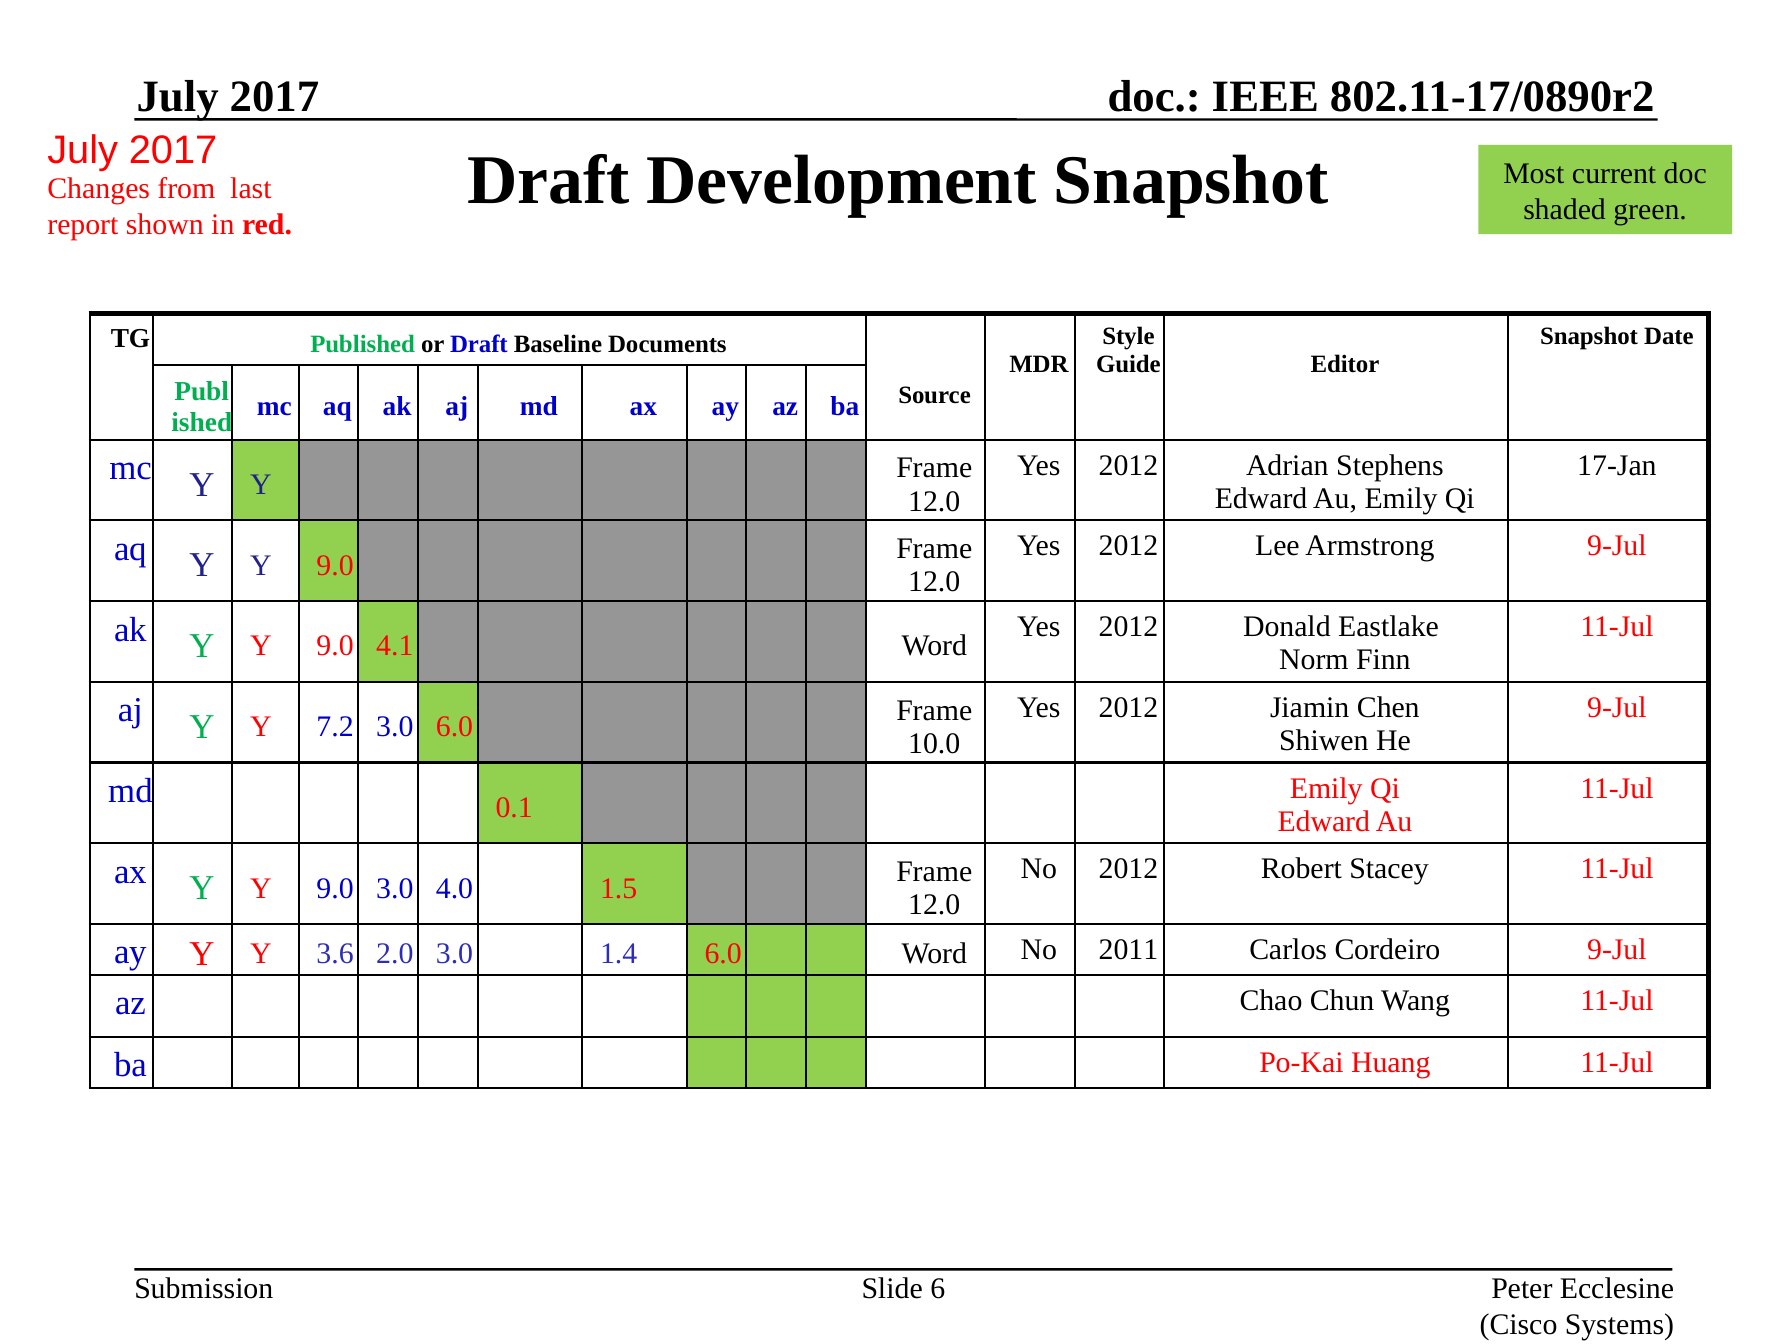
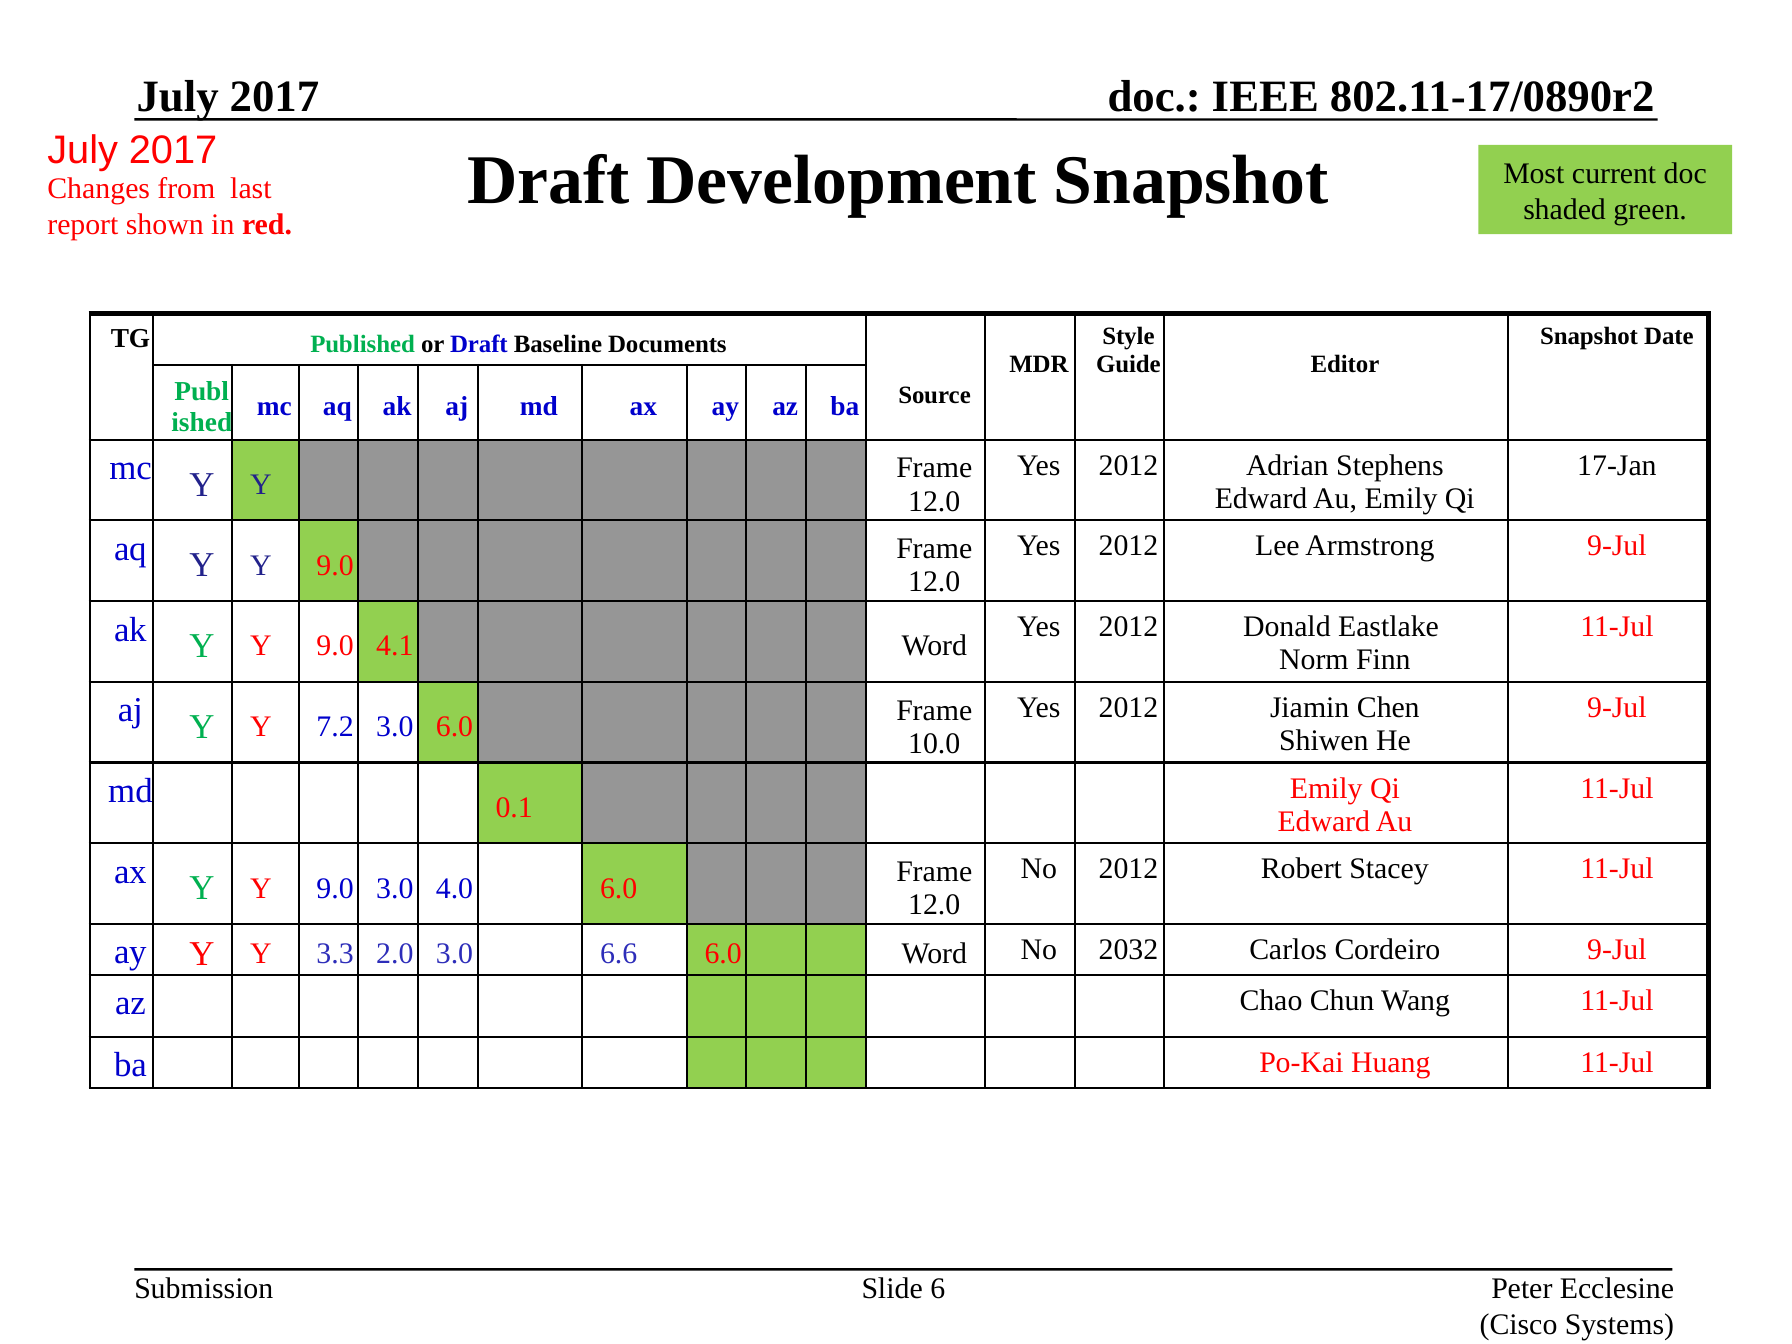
4.0 1.5: 1.5 -> 6.0 (619, 888)
3.6: 3.6 -> 3.3 (335, 954)
1.4: 1.4 -> 6.6 (619, 954)
2011: 2011 -> 2032 (1128, 950)
